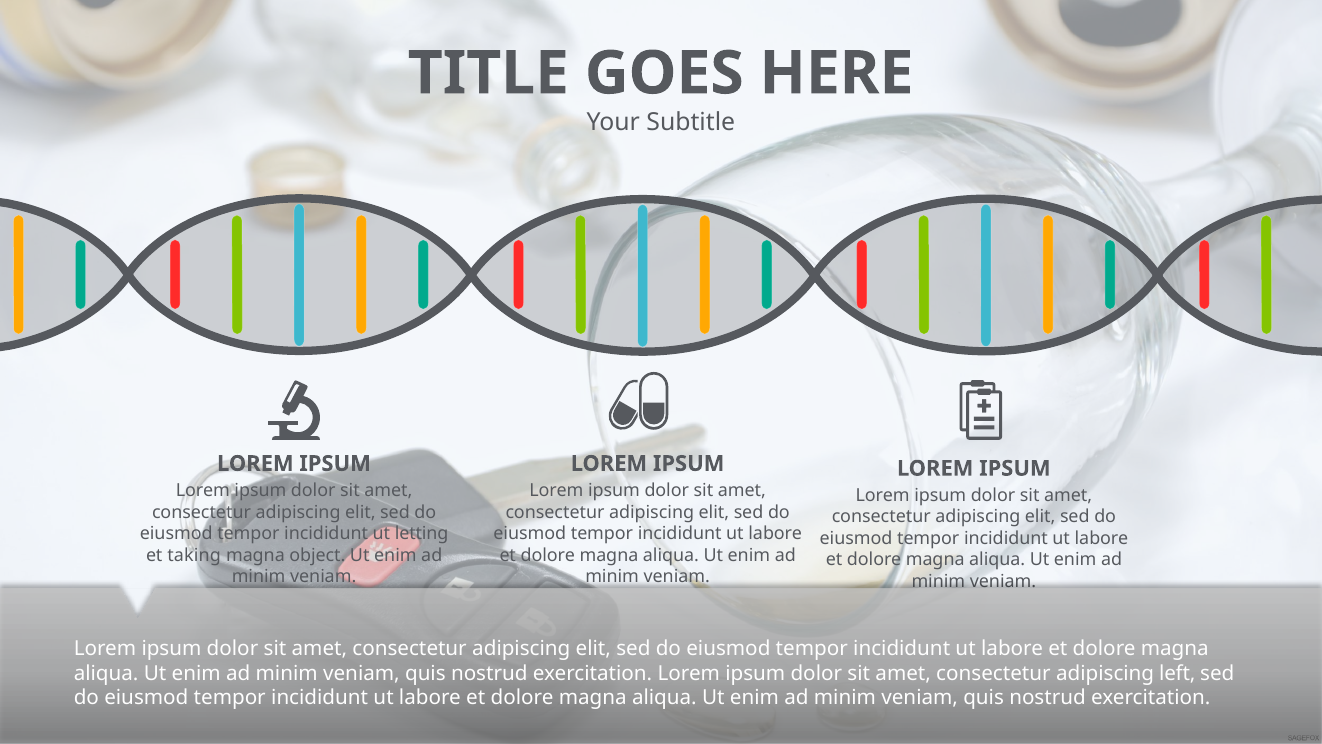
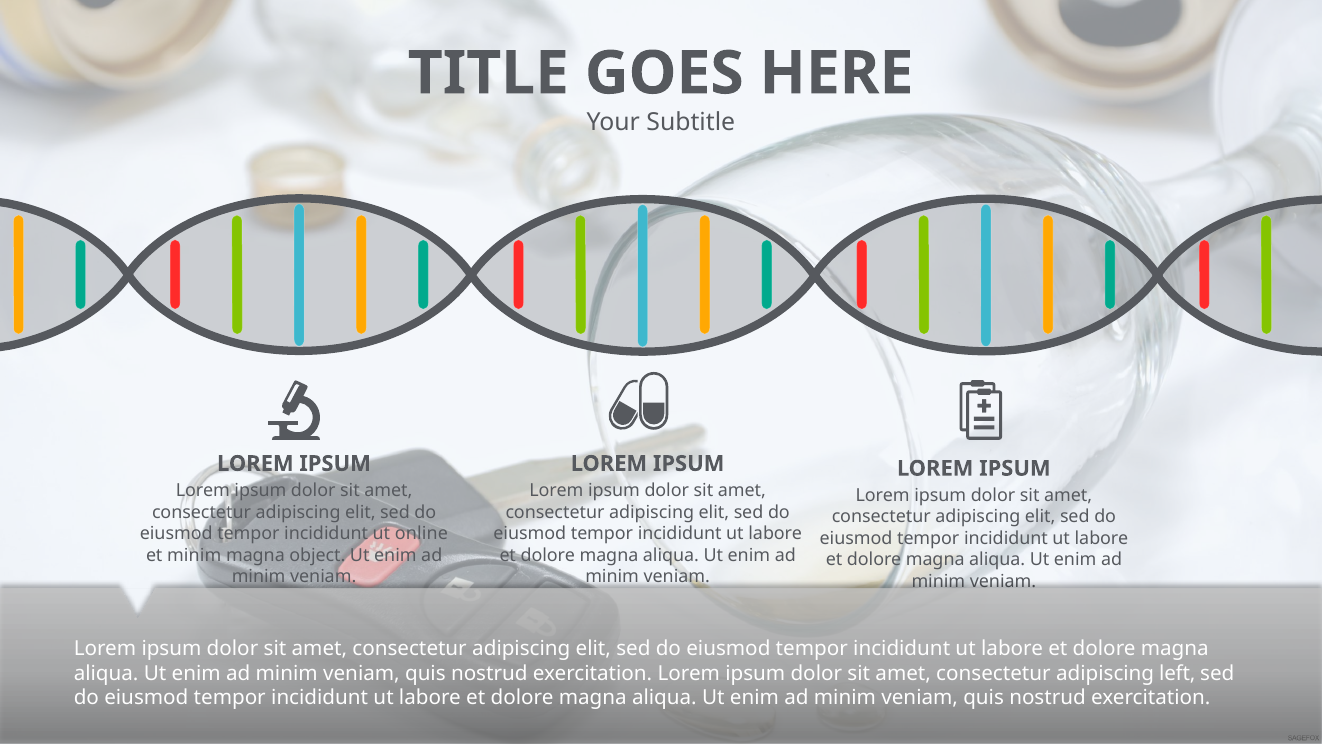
letting: letting -> online (421, 533)
et taking: taking -> minim (194, 555)
